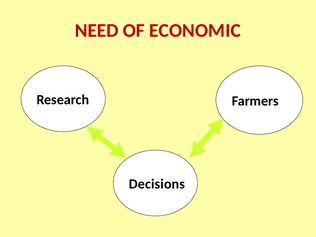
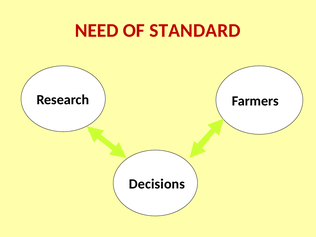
ECONOMIC: ECONOMIC -> STANDARD (195, 31)
